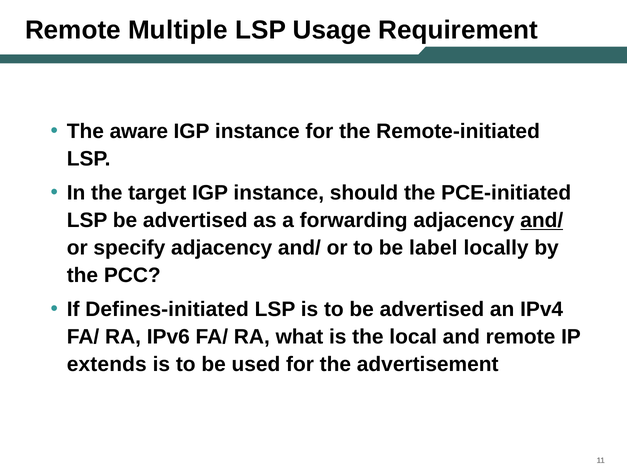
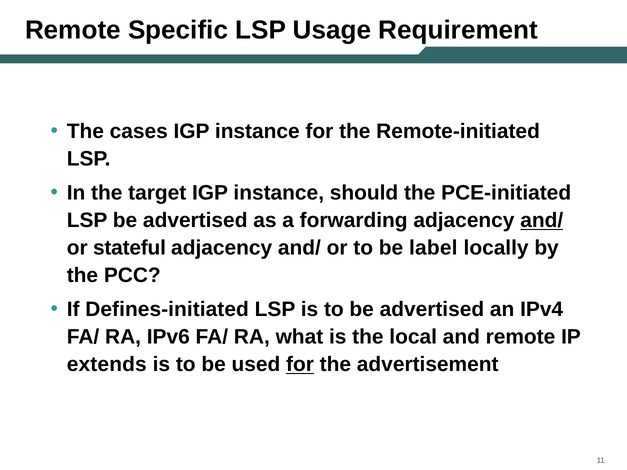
Multiple: Multiple -> Specific (178, 30)
aware: aware -> cases (139, 132)
specify: specify -> stateful (130, 248)
for underline: none -> present (300, 365)
